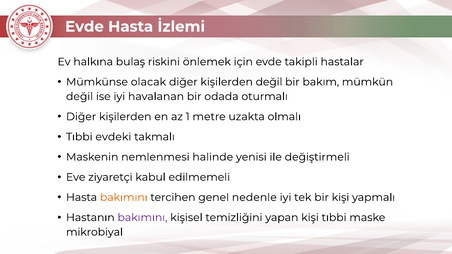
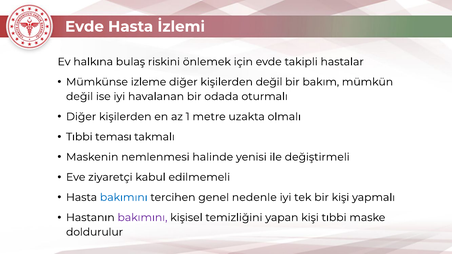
olacak: olacak -> izleme (149, 82)
evdeki: evdeki -> teması (113, 137)
bakımını colour: orange -> blue (124, 198)
mikrobiyal: mikrobiyal -> doldurulur (95, 232)
